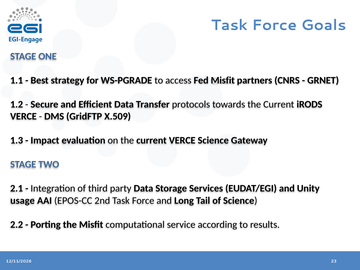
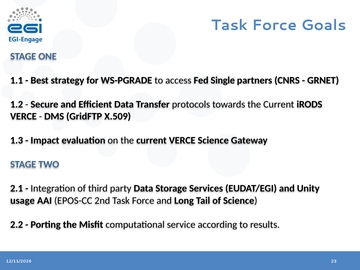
Fed Misfit: Misfit -> Single (223, 80)
